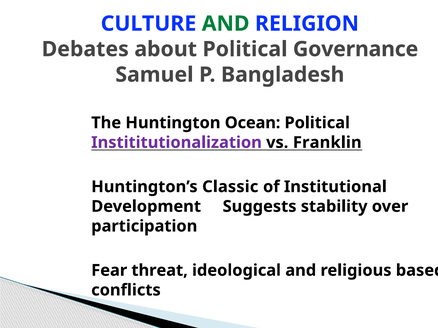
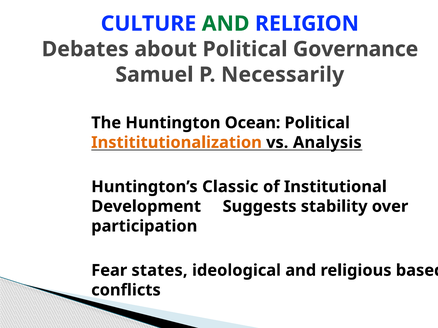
Bangladesh: Bangladesh -> Necessarily (283, 75)
Instititutionalization colour: purple -> orange (177, 143)
Franklin: Franklin -> Analysis (327, 143)
threat: threat -> states (160, 271)
